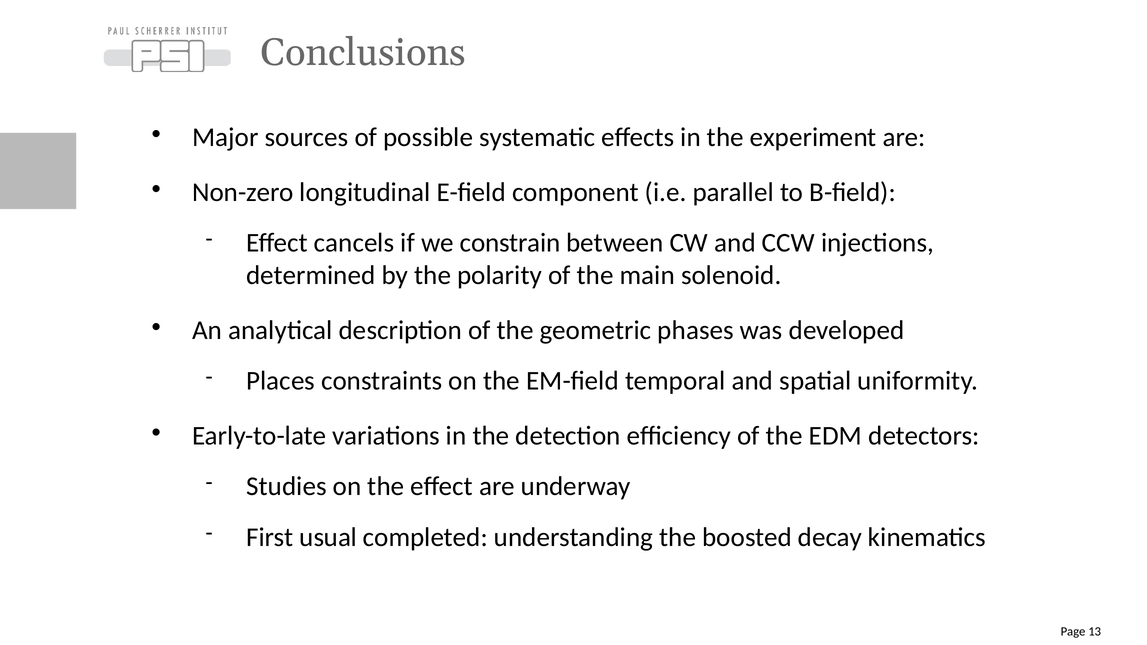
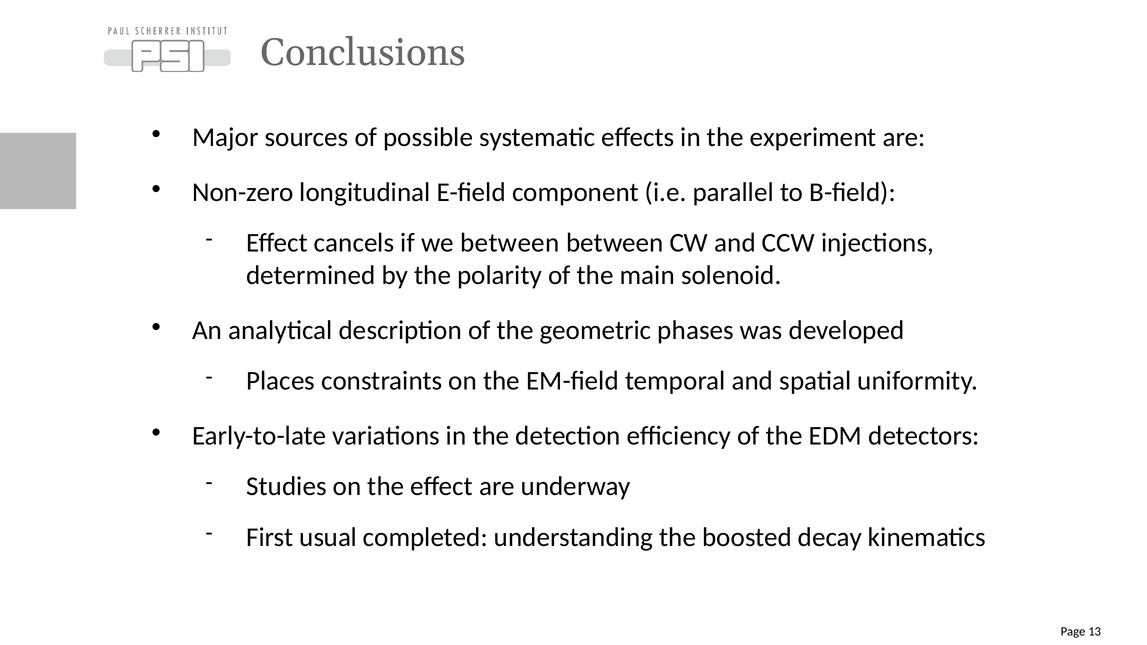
we constrain: constrain -> between (510, 243)
